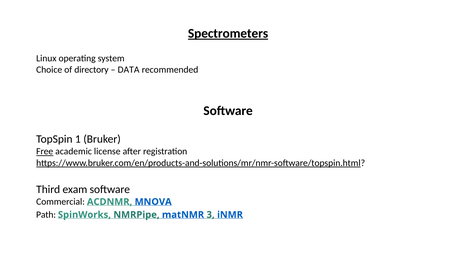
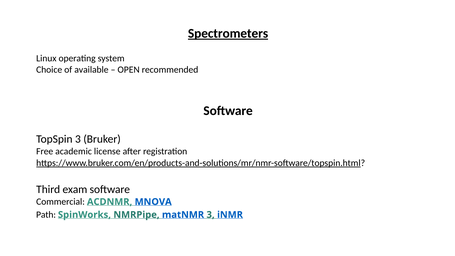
directory: directory -> available (91, 70)
DATA: DATA -> OPEN (129, 70)
TopSpin 1: 1 -> 3 (78, 139)
Free underline: present -> none (45, 151)
